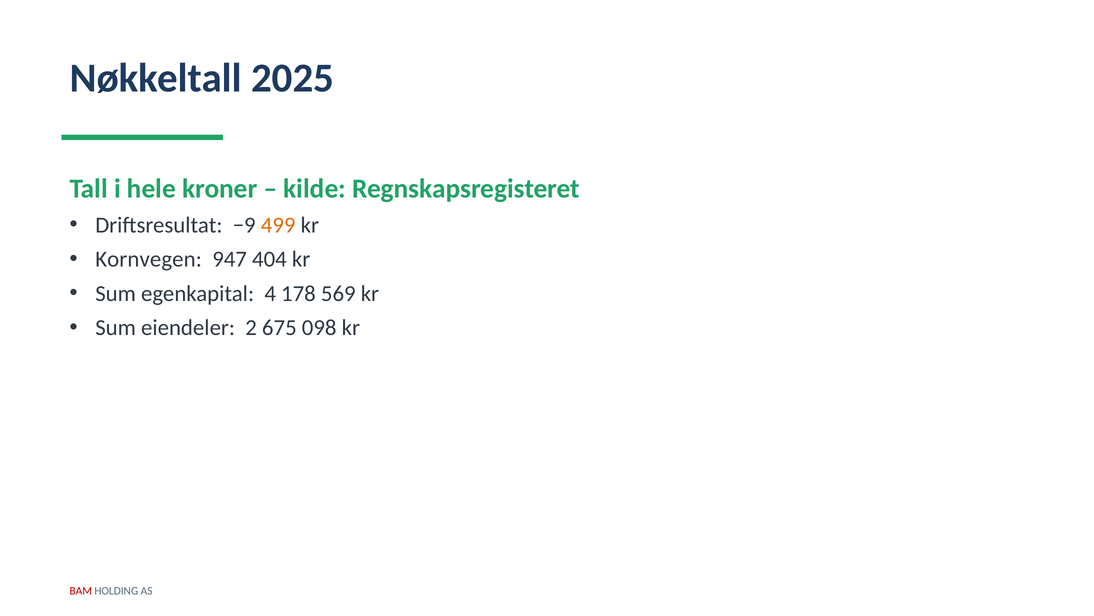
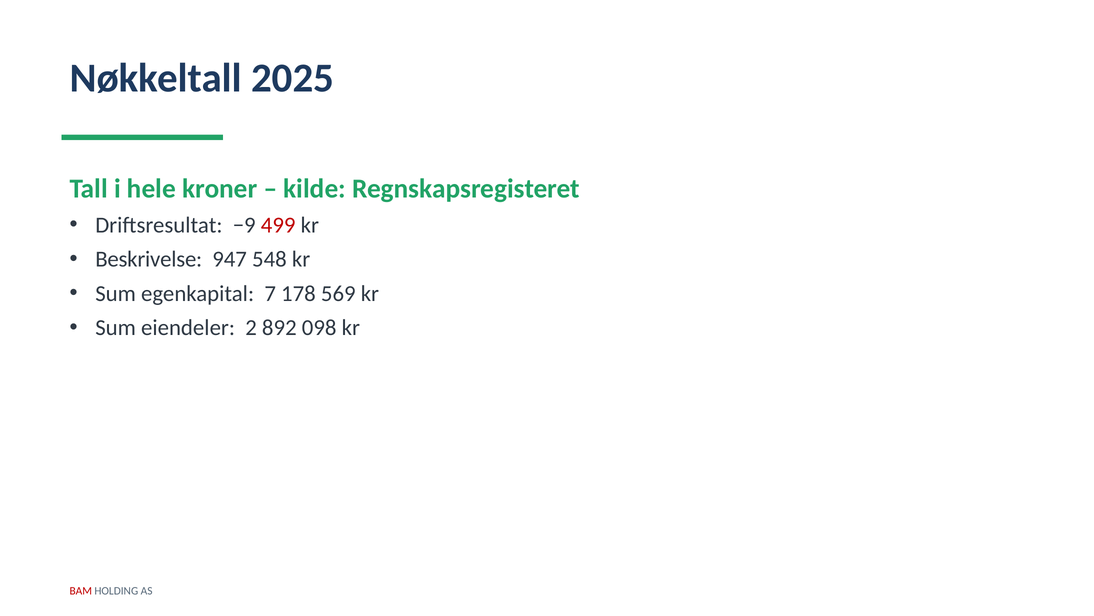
499 colour: orange -> red (278, 225)
Kornvegen: Kornvegen -> Beskrivelse (149, 259)
404: 404 -> 548 (269, 259)
4: 4 -> 7 (270, 293)
675: 675 -> 892 (279, 328)
